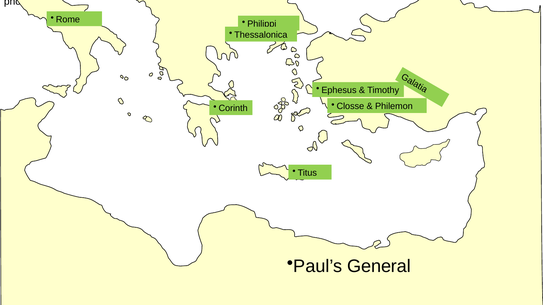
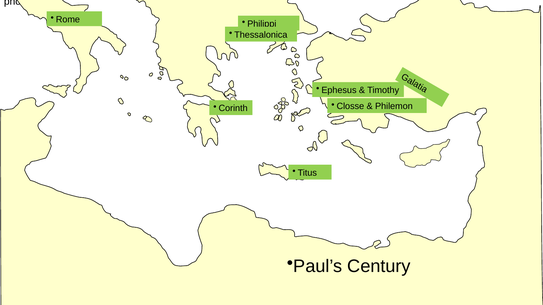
General: General -> Century (379, 267)
